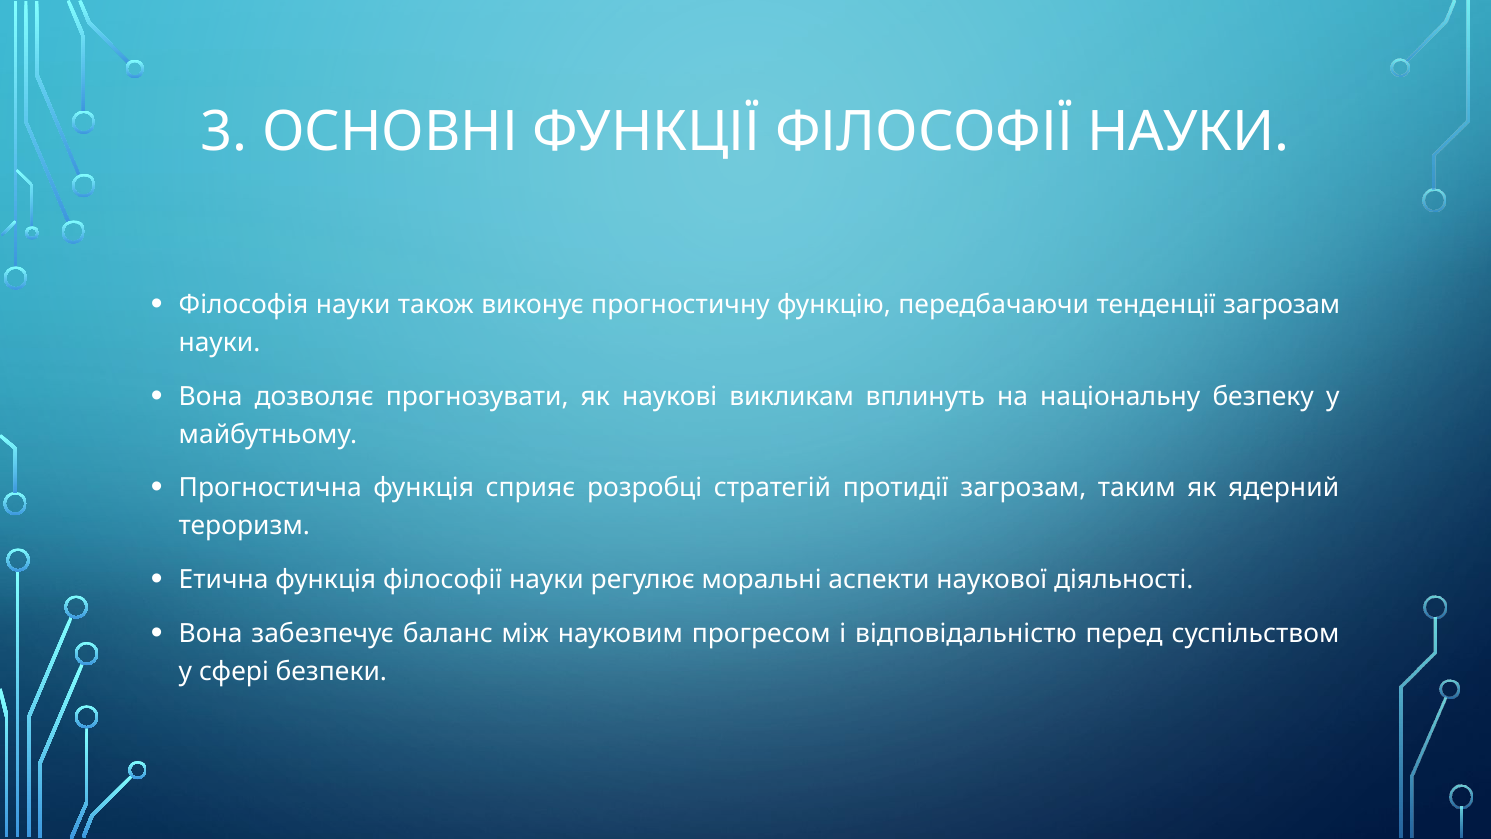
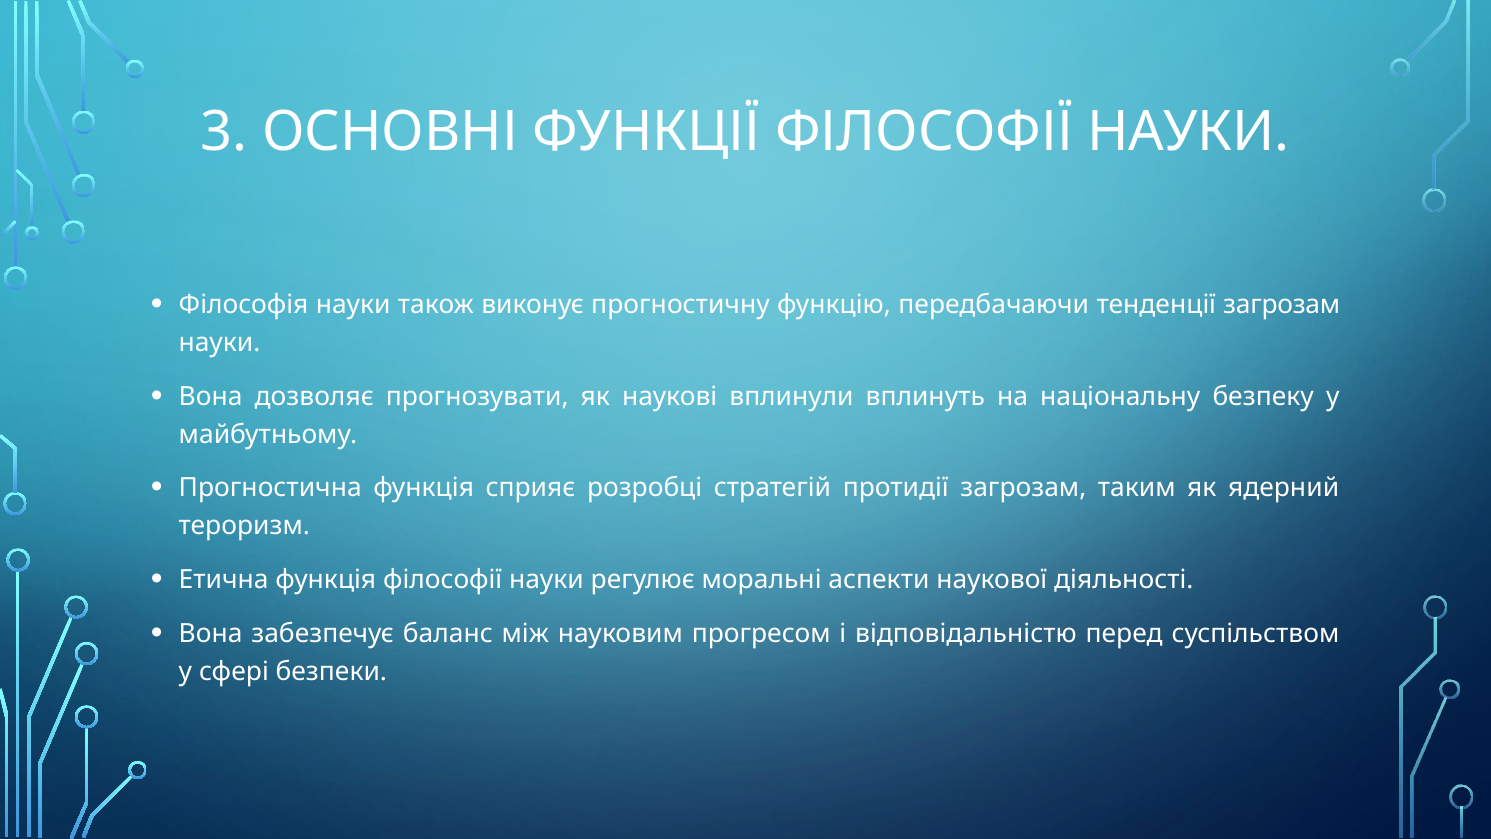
викликам: викликам -> вплинули (791, 396)
